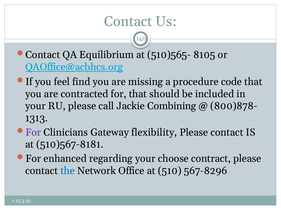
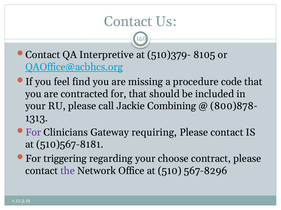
Equilibrium: Equilibrium -> Interpretive (107, 55)
510)565-: 510)565- -> 510)379- (169, 55)
flexibility: flexibility -> requiring (154, 133)
enhanced: enhanced -> triggering (65, 159)
the colour: blue -> purple (68, 171)
